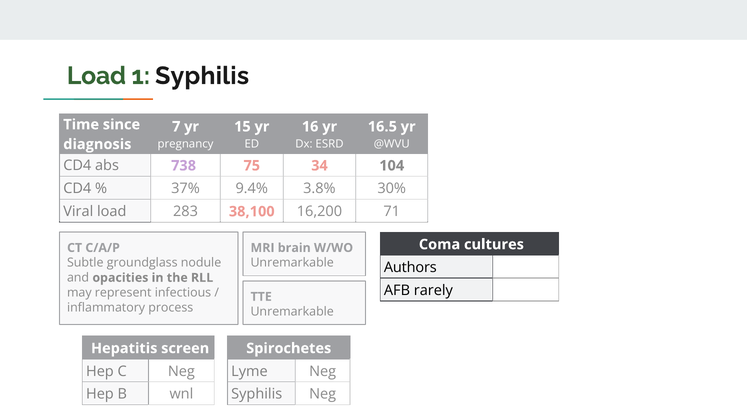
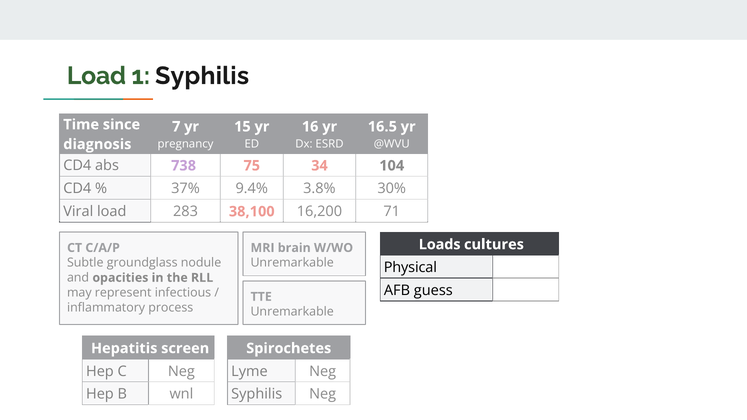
Coma: Coma -> Loads (440, 245)
Authors: Authors -> Physical (410, 268)
rarely: rarely -> guess (433, 290)
